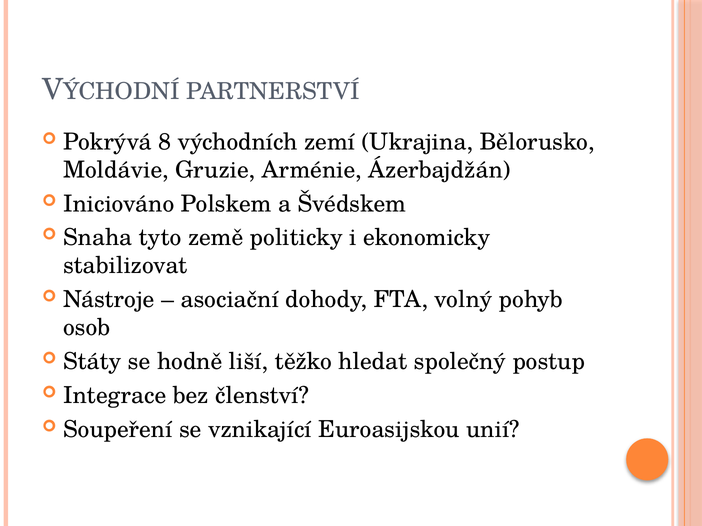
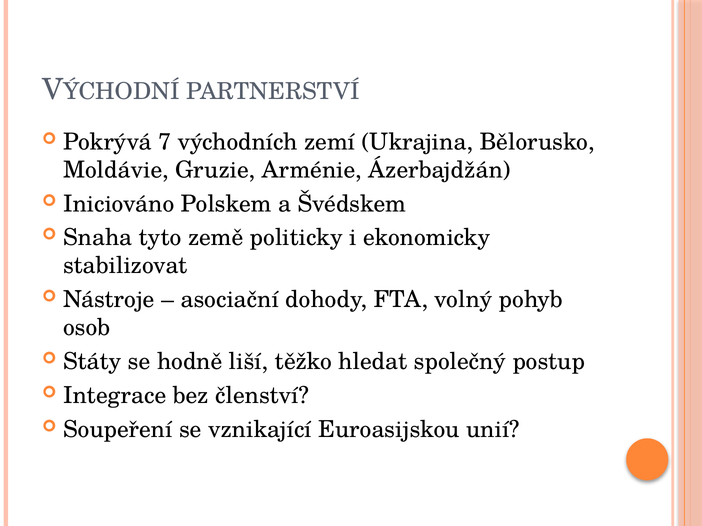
8: 8 -> 7 (165, 142)
